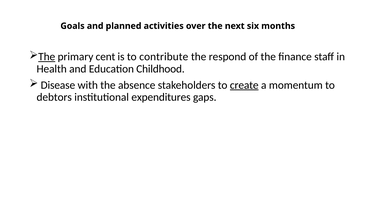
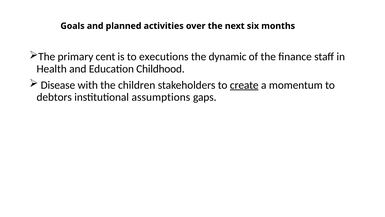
The underline: present -> none (47, 57)
contribute: contribute -> executions (164, 57)
respond: respond -> dynamic (228, 57)
absence: absence -> children (137, 85)
expenditures: expenditures -> assumptions (161, 97)
